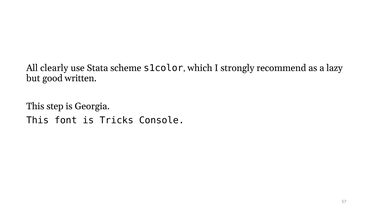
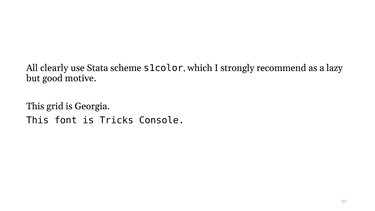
written: written -> motive (81, 78)
step: step -> grid (55, 106)
